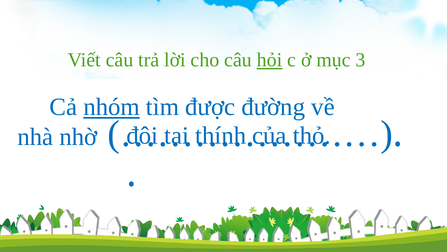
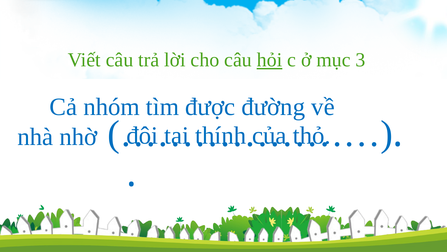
nhóm underline: present -> none (112, 107)
